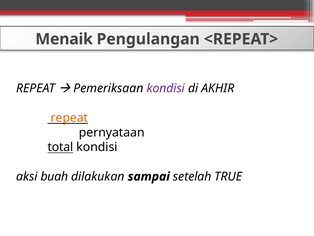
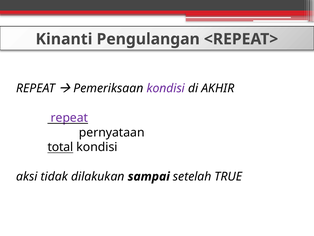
Menaik: Menaik -> Kinanti (64, 39)
repeat colour: orange -> purple (69, 118)
buah: buah -> tidak (54, 176)
